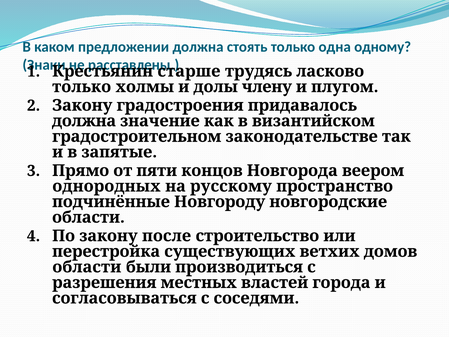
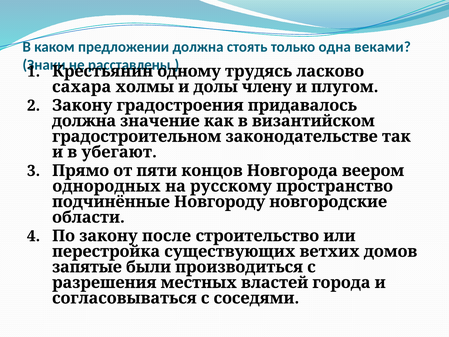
одному: одному -> веками (383, 47)
старше: старше -> одному (189, 71)
только: только -> сахара (82, 87)
запятые: запятые -> убегают (119, 152)
области: области -> запятые (87, 267)
